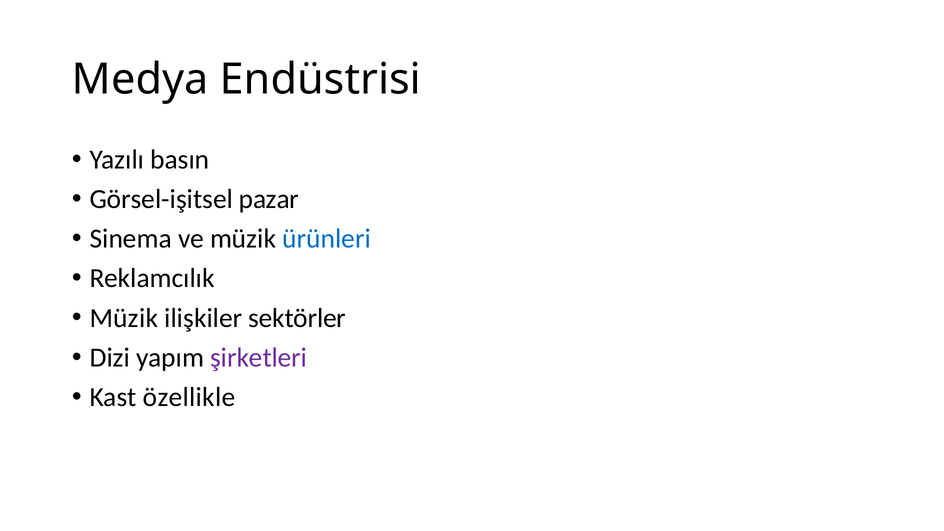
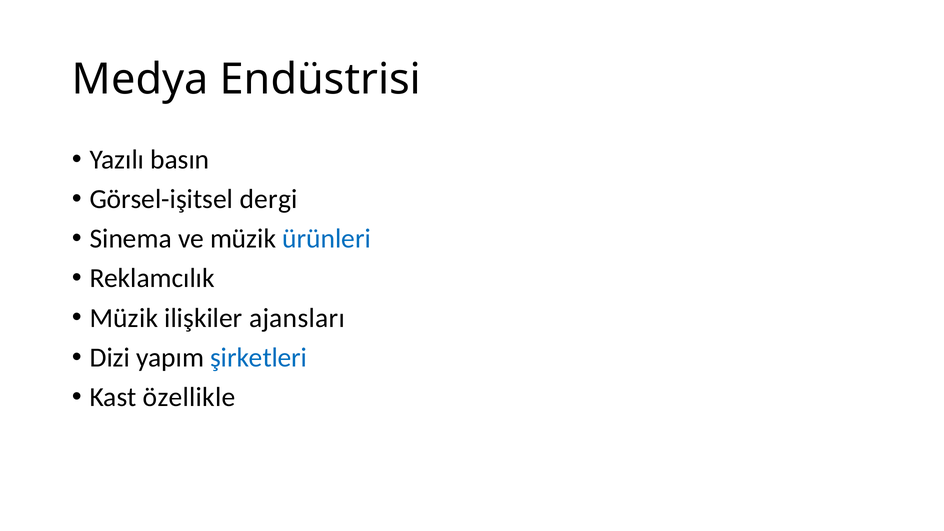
pazar: pazar -> dergi (269, 199)
sektörler: sektörler -> ajansları (297, 318)
şirketleri colour: purple -> blue (259, 358)
